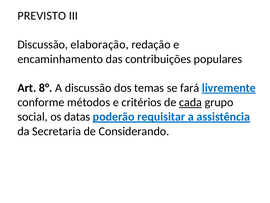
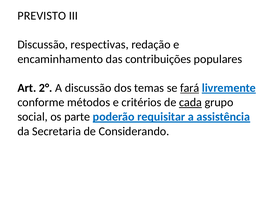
elaboração: elaboração -> respectivas (100, 45)
8°: 8° -> 2° (46, 88)
fará underline: none -> present (190, 88)
datas: datas -> parte (77, 117)
